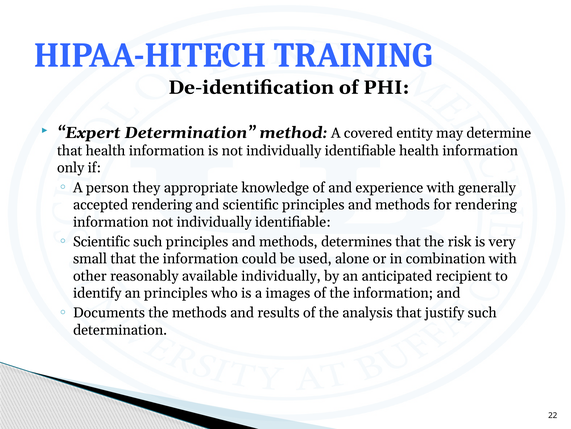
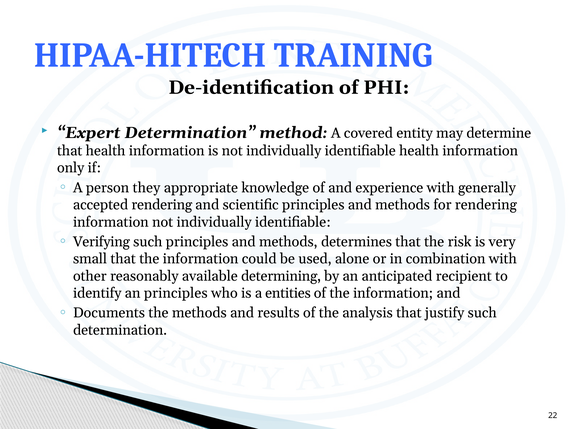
Scientific: Scientific -> Verifying (101, 241)
available individually: individually -> determining (281, 276)
images: images -> entities (288, 293)
